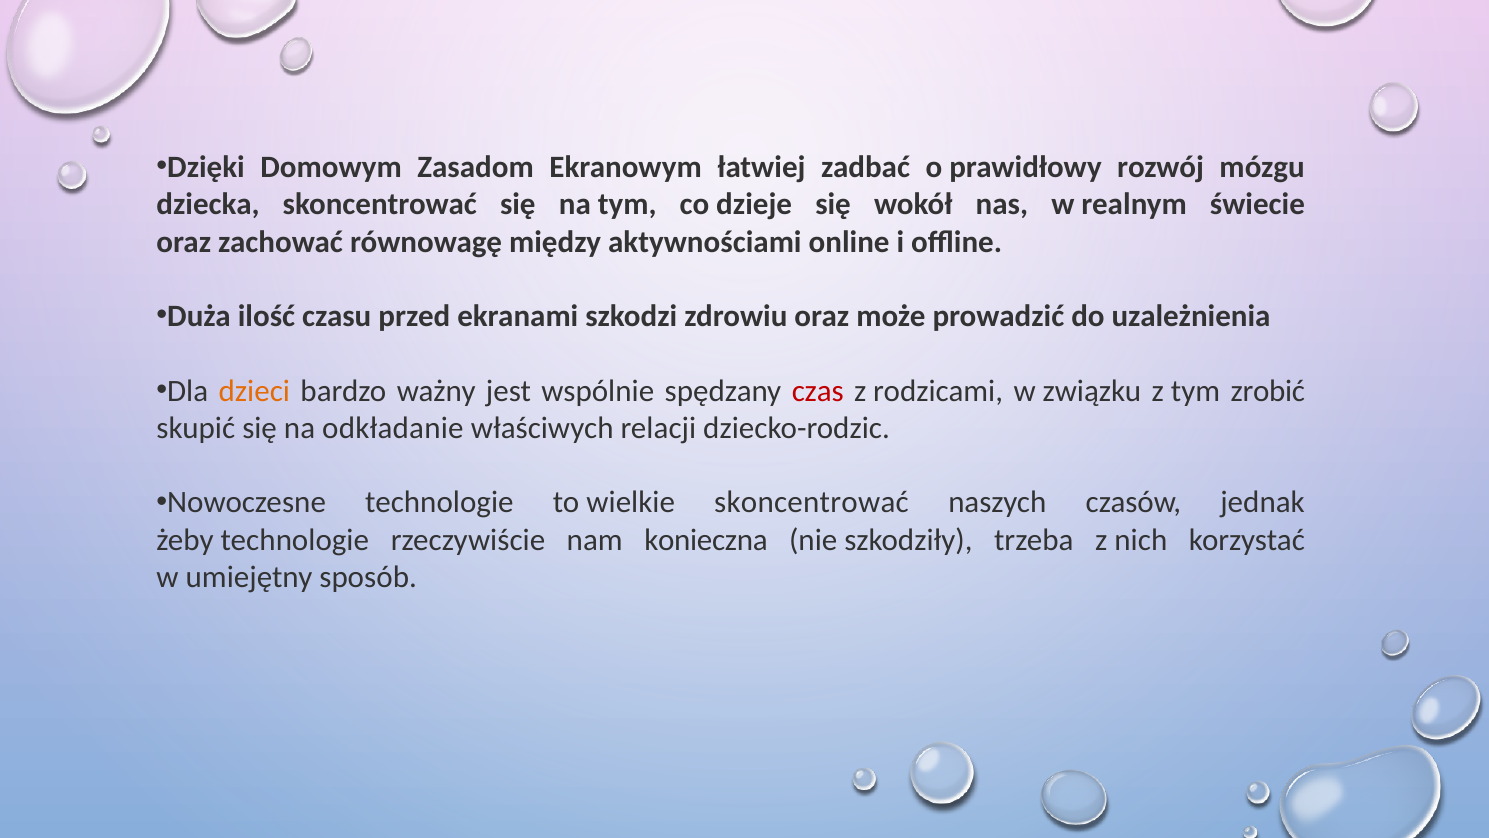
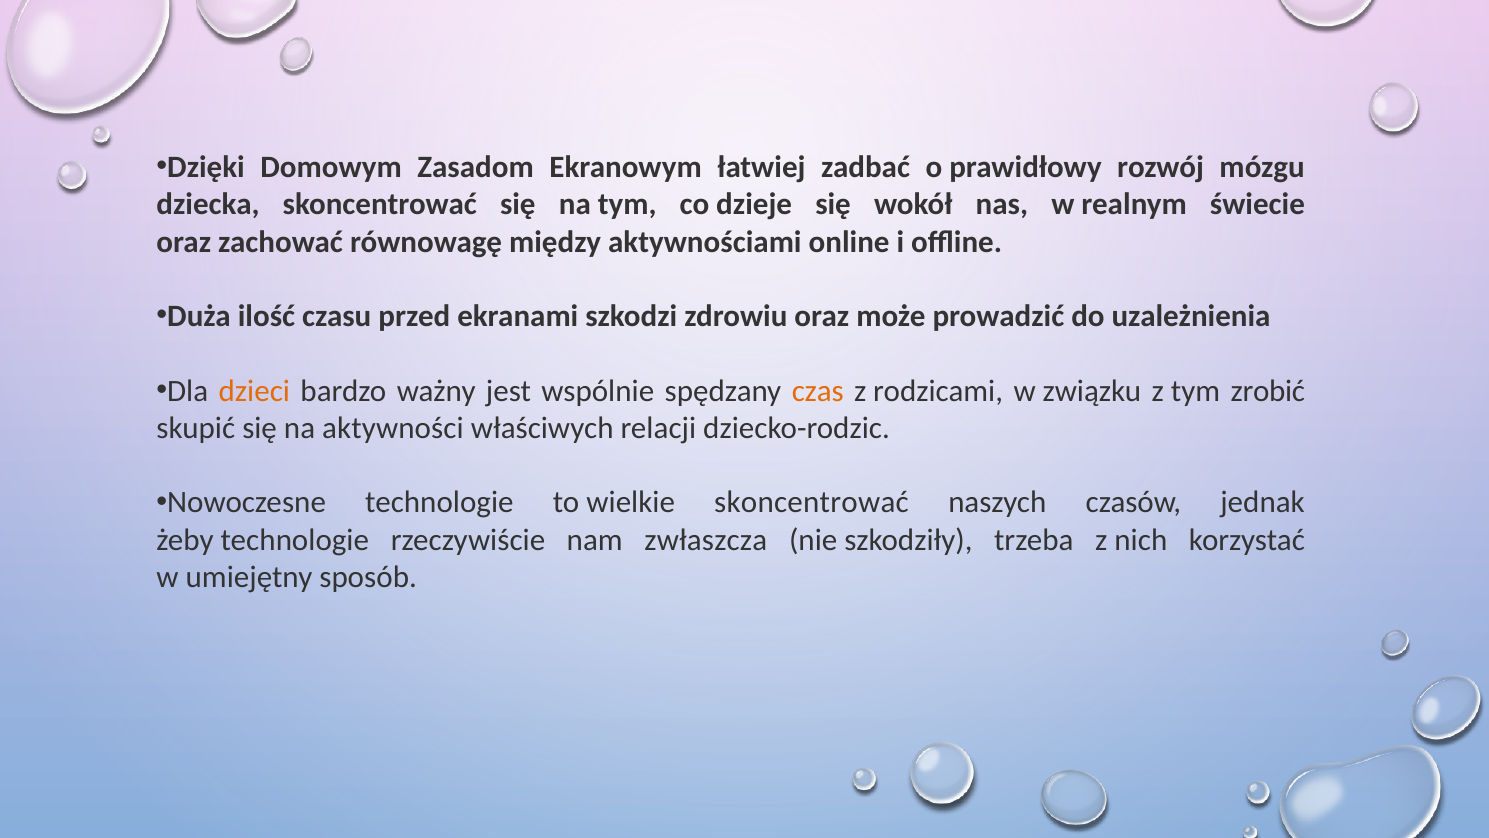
czas colour: red -> orange (818, 391)
odkładanie: odkładanie -> aktywności (393, 428)
konieczna: konieczna -> zwłaszcza (706, 540)
